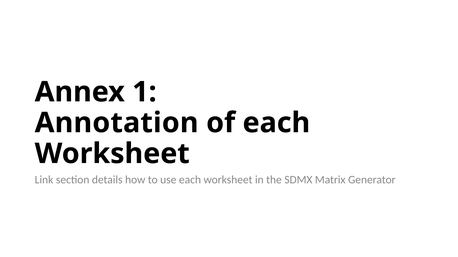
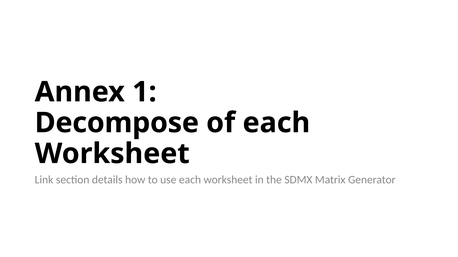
Annotation: Annotation -> Decompose (117, 123)
